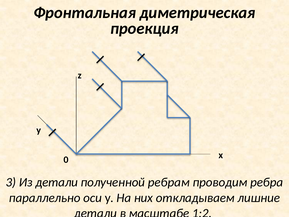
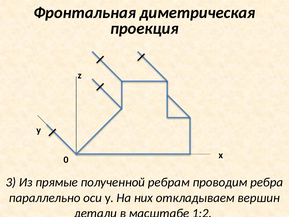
Из детали: детали -> прямые (57, 182)
лишние: лишние -> вершин (259, 198)
